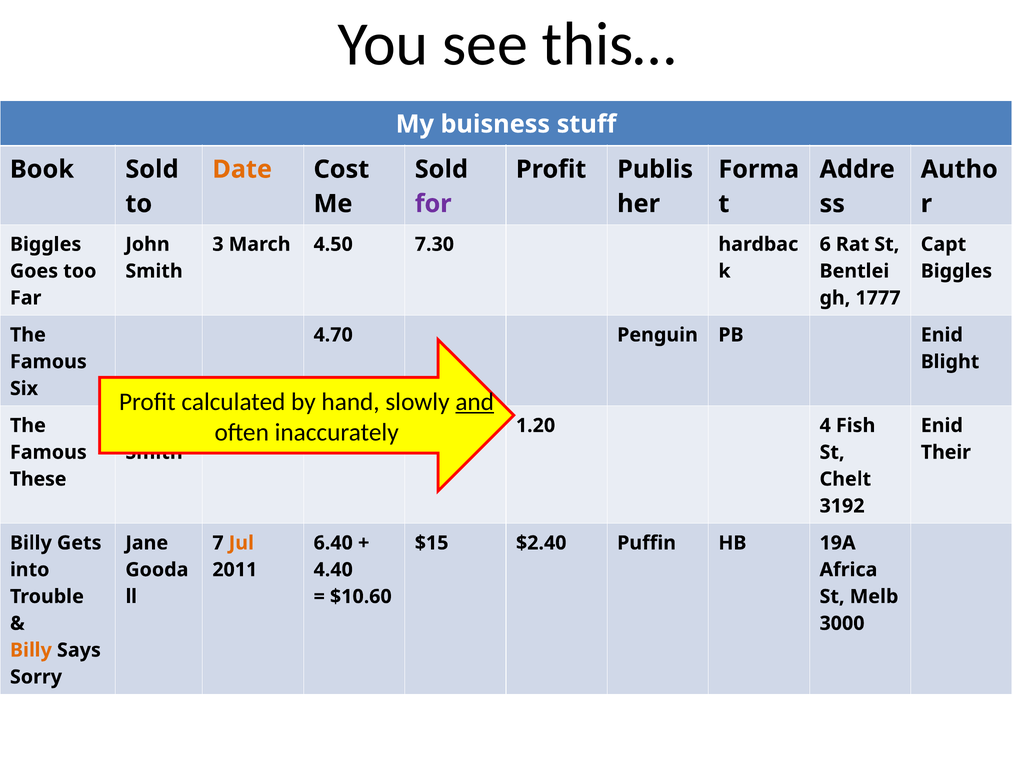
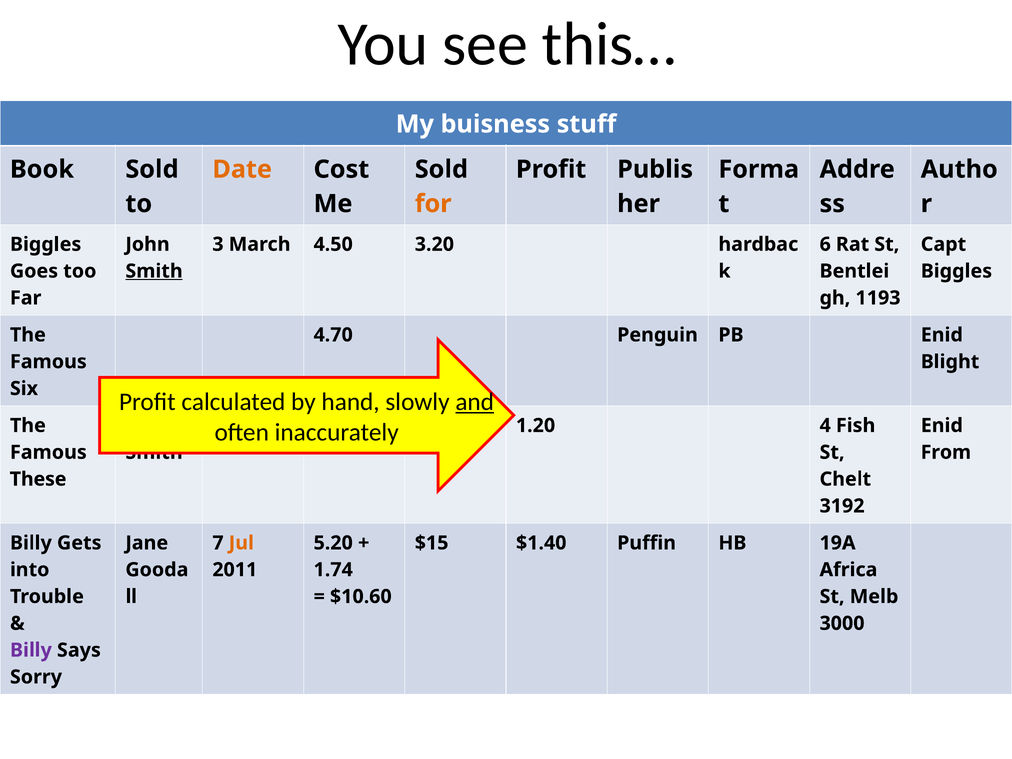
for colour: purple -> orange (433, 204)
7.30: 7.30 -> 3.20 (434, 244)
Smith underline: none -> present (154, 271)
1777: 1777 -> 1193 (878, 298)
Their: Their -> From (946, 452)
6.40: 6.40 -> 5.20 (333, 543)
$2.40: $2.40 -> $1.40 (541, 543)
4.40: 4.40 -> 1.74 (333, 570)
Billy colour: orange -> purple (31, 650)
